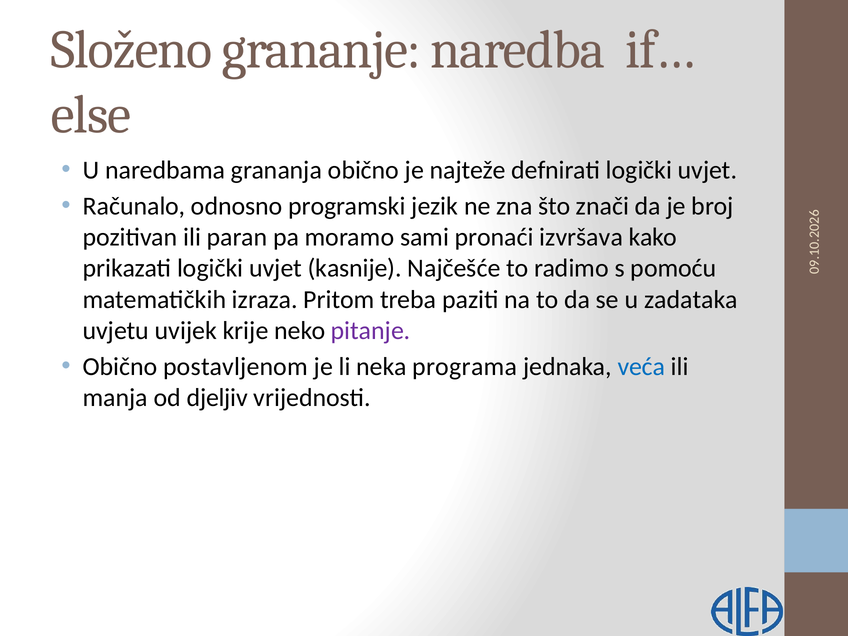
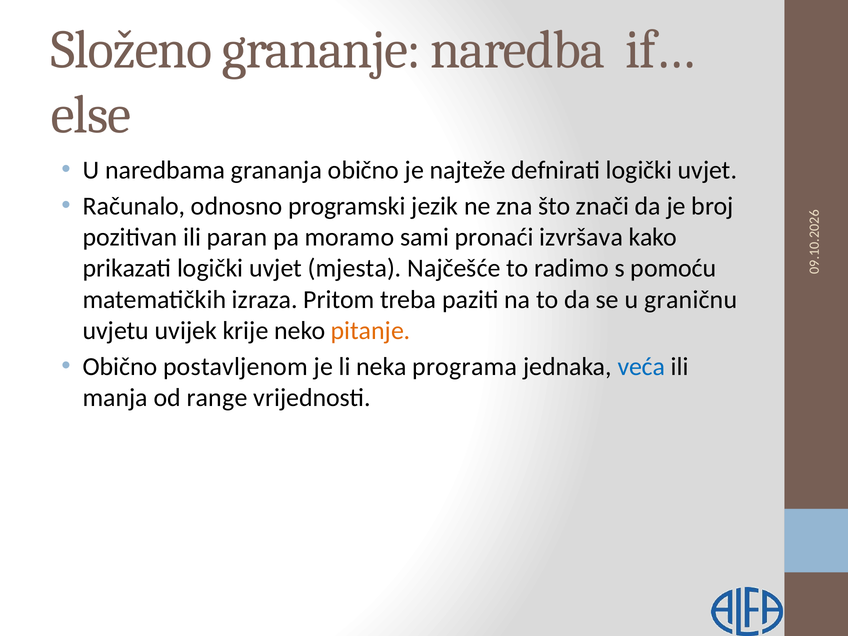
kasnije: kasnije -> mjesta (355, 268)
zadataka: zadataka -> graničnu (691, 300)
pitanje colour: purple -> orange (371, 331)
djeljiv: djeljiv -> range (217, 398)
